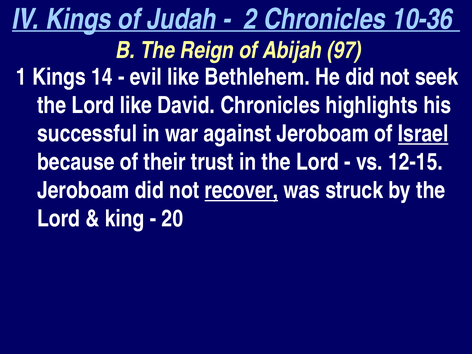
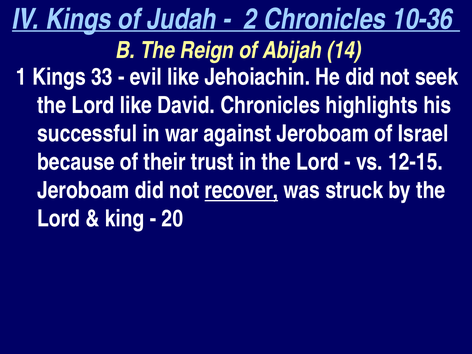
97: 97 -> 14 (344, 50)
14: 14 -> 33 (102, 77)
Bethlehem: Bethlehem -> Jehoiachin (257, 77)
Israel underline: present -> none (423, 134)
